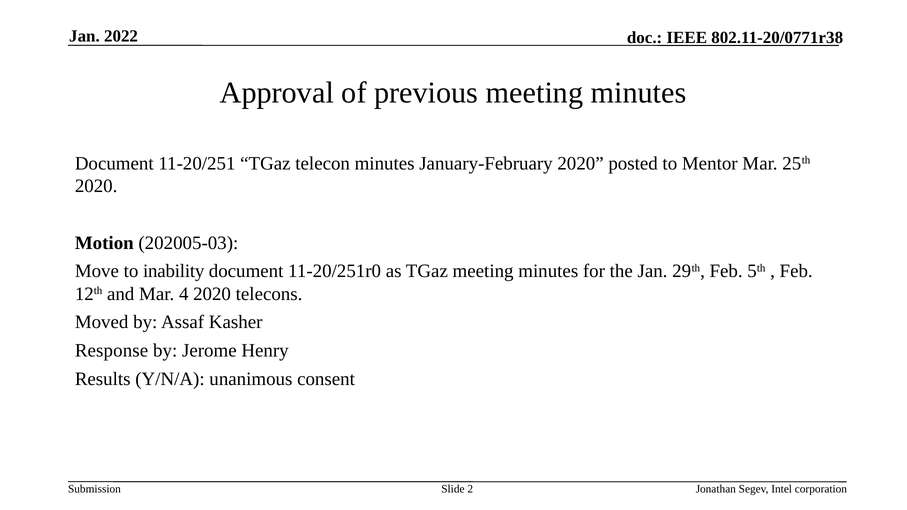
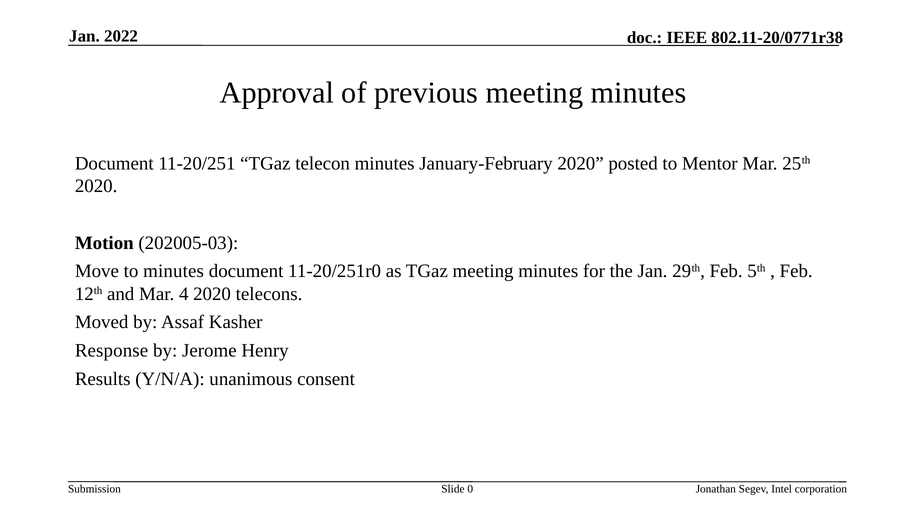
to inability: inability -> minutes (174, 271)
2: 2 -> 0 (470, 489)
